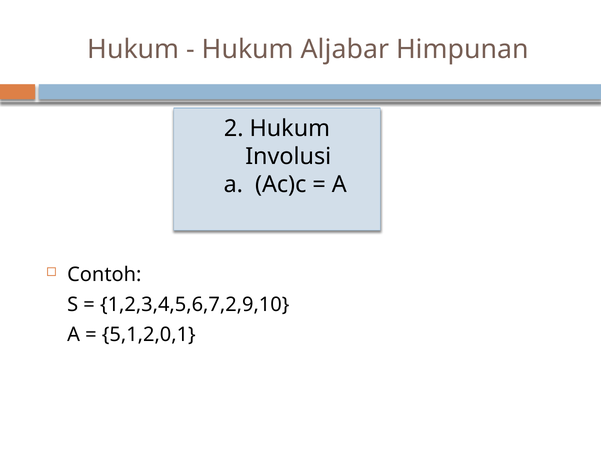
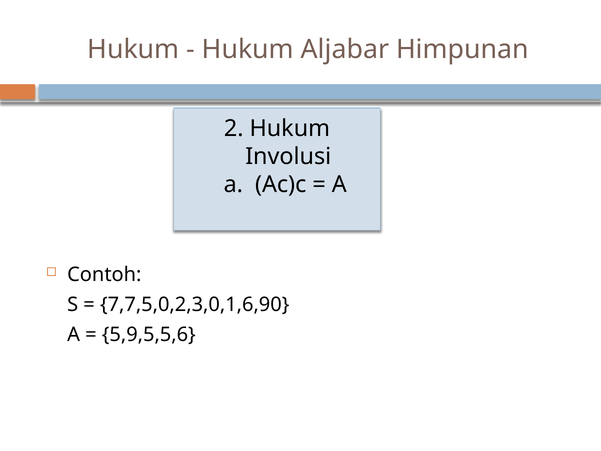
1,2,3,4,5,6,7,2,9,10: 1,2,3,4,5,6,7,2,9,10 -> 7,7,5,0,2,3,0,1,6,90 (195, 305)
5,1,2,0,1: 5,1,2,0,1 -> 5,9,5,5,6 (149, 334)
